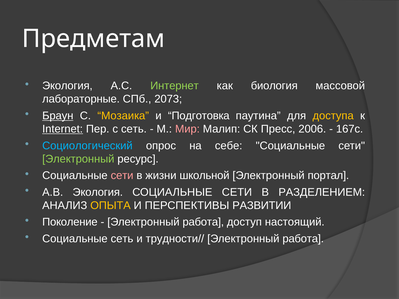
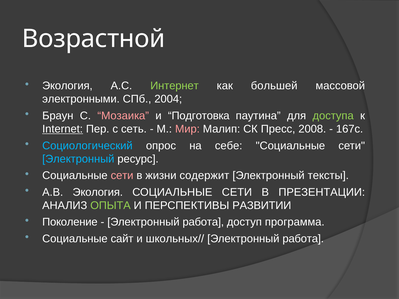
Предметам: Предметам -> Возрастной (94, 39)
биология: биология -> большей (274, 86)
лабораторные: лабораторные -> электронными (81, 99)
2073: 2073 -> 2004 (168, 99)
Браун underline: present -> none (58, 116)
Мозаика colour: yellow -> pink (123, 116)
доступа colour: yellow -> light green (333, 116)
2006: 2006 -> 2008 (312, 129)
Электронный colour: light green -> light blue (78, 159)
школьной: школьной -> содержит (204, 176)
портал: портал -> тексты (328, 176)
РАЗДЕЛЕНИЕМ: РАЗДЕЛЕНИЕМ -> ПРЕЗЕНТАЦИИ (322, 192)
ОПЫТА colour: yellow -> light green (110, 206)
настоящий: настоящий -> программа (295, 222)
Социальные сеть: сеть -> сайт (122, 239)
трудности//: трудности// -> школьных// (175, 239)
